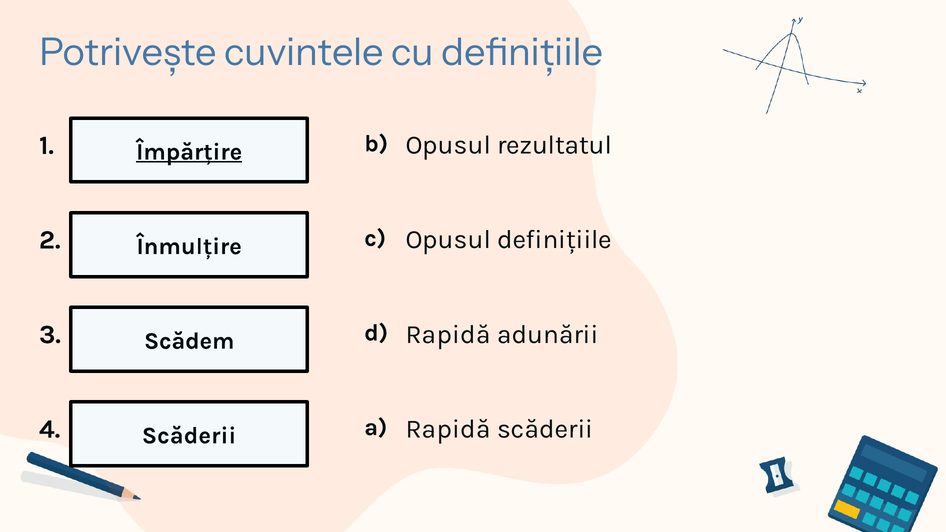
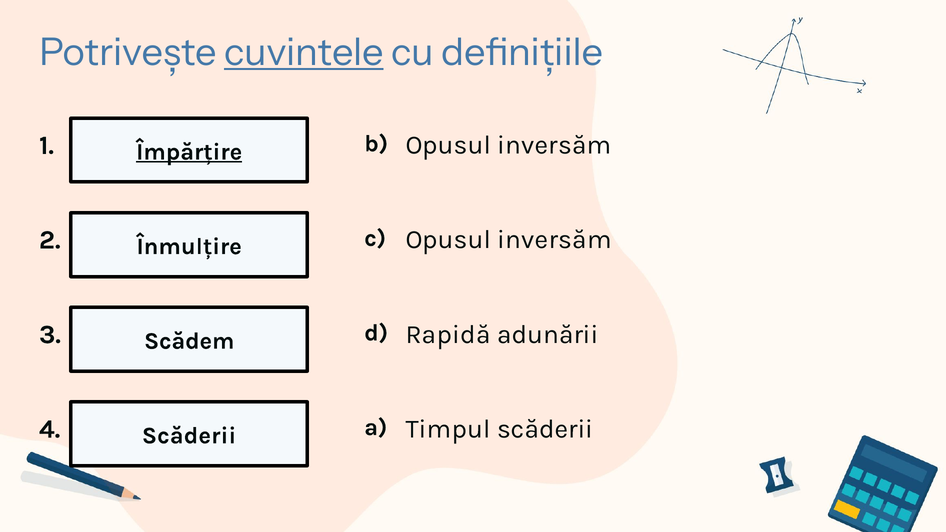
cuvintele underline: none -> present (304, 53)
b Opusul rezultatul: rezultatul -> inversăm (554, 145)
c Opusul definițiile: definițiile -> inversăm (554, 240)
a Rapidă: Rapidă -> Timpul (448, 429)
